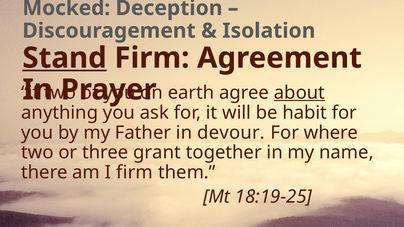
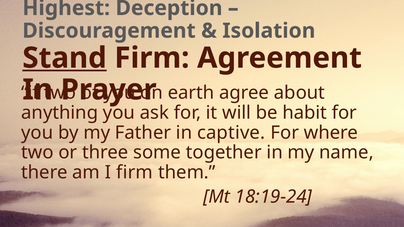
Mocked: Mocked -> Highest (66, 8)
about underline: present -> none (299, 93)
devour: devour -> captive (231, 133)
grant: grant -> some (157, 153)
18:19-25: 18:19-25 -> 18:19-24 (273, 197)
